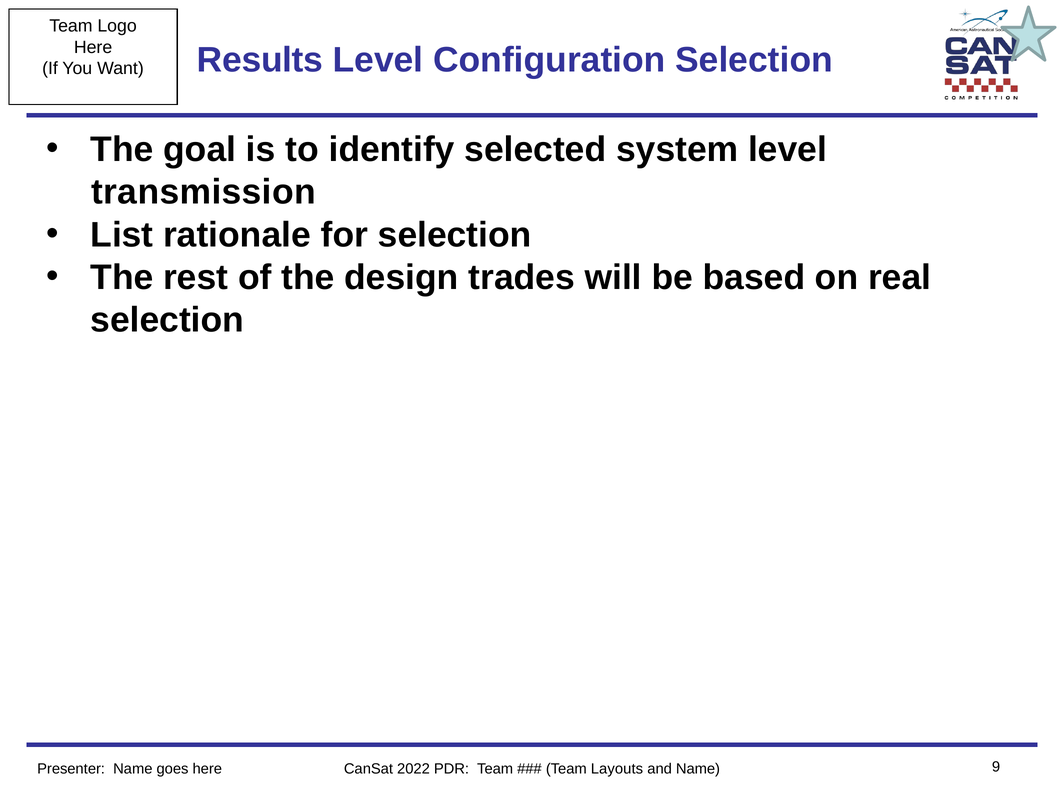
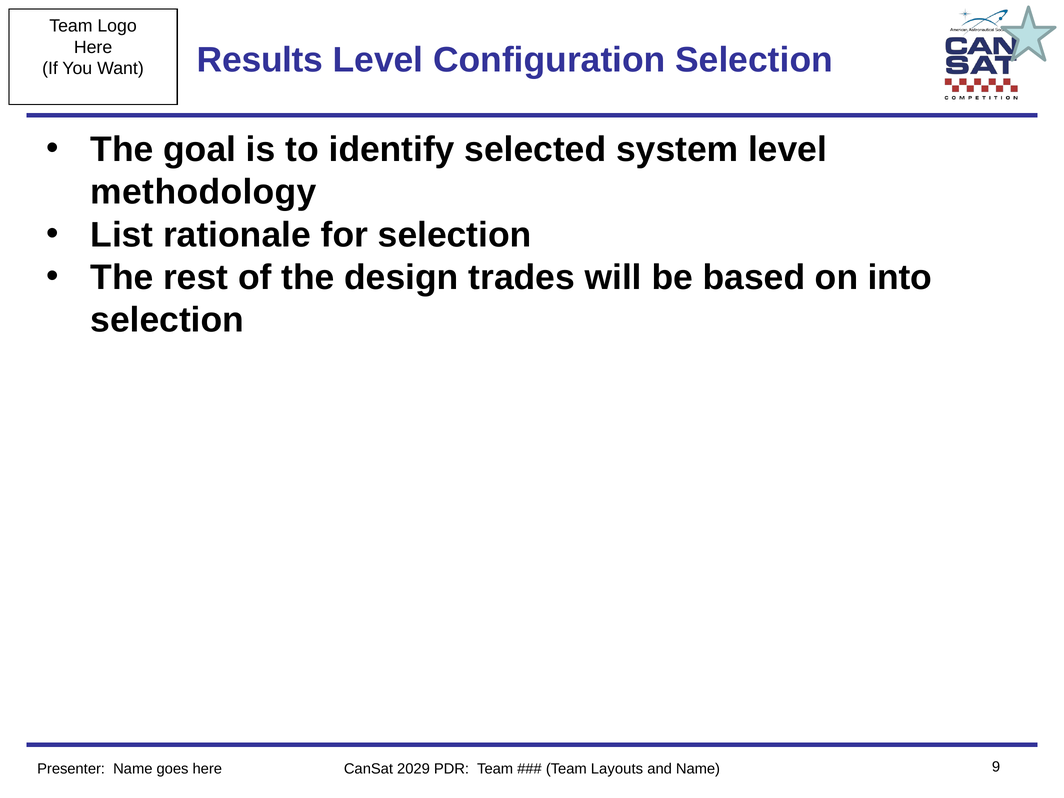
transmission: transmission -> methodology (203, 192)
real: real -> into (900, 277)
2022: 2022 -> 2029 (413, 769)
